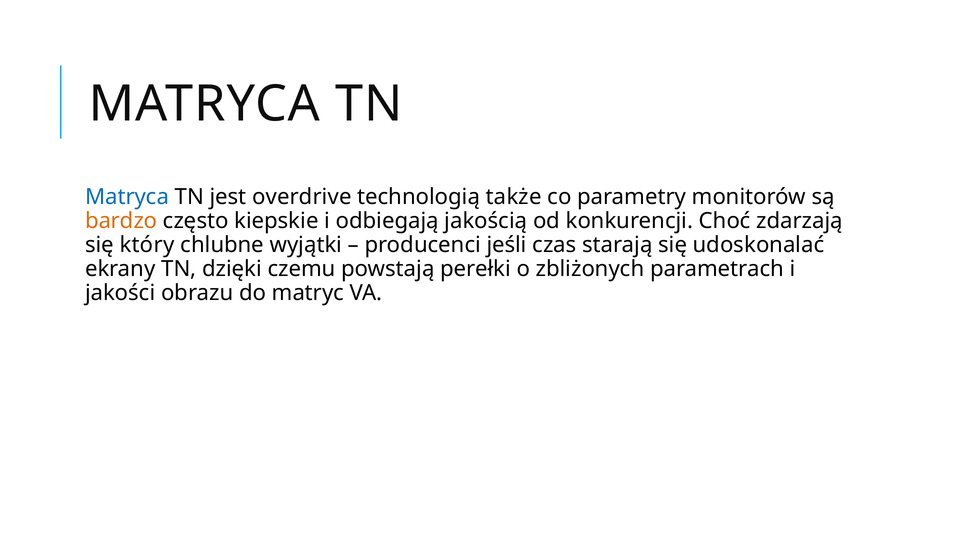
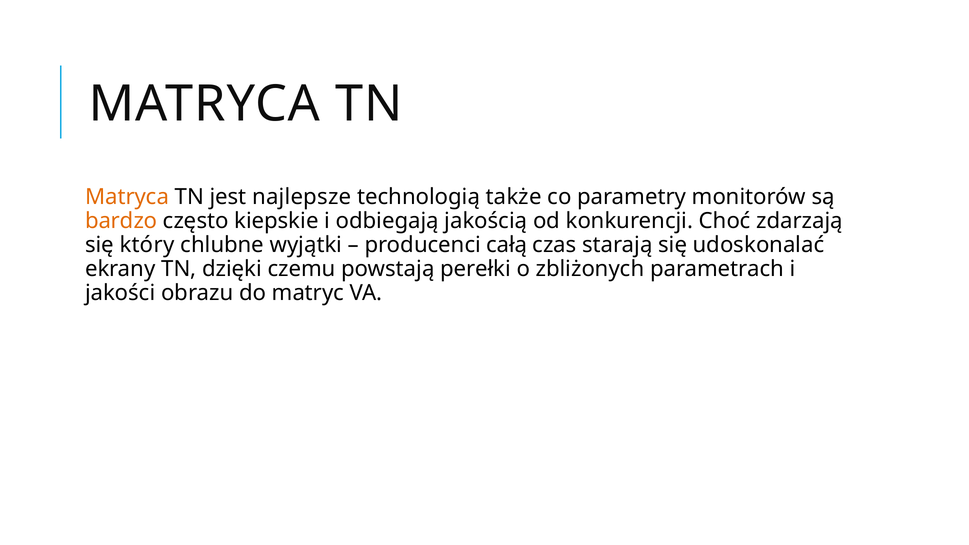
Matryca colour: blue -> orange (127, 197)
overdrive: overdrive -> najlepsze (302, 197)
jeśli: jeśli -> całą (507, 245)
